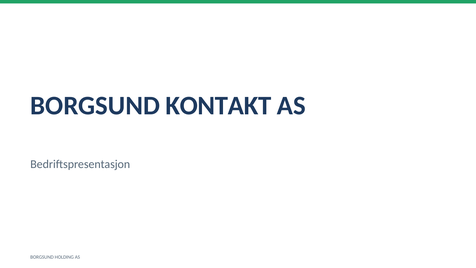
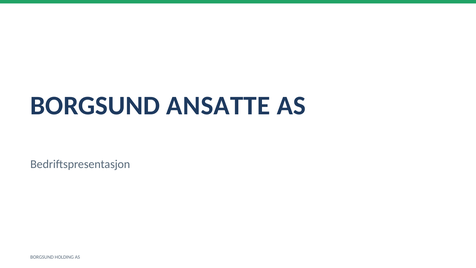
KONTAKT: KONTAKT -> ANSATTE (218, 106)
